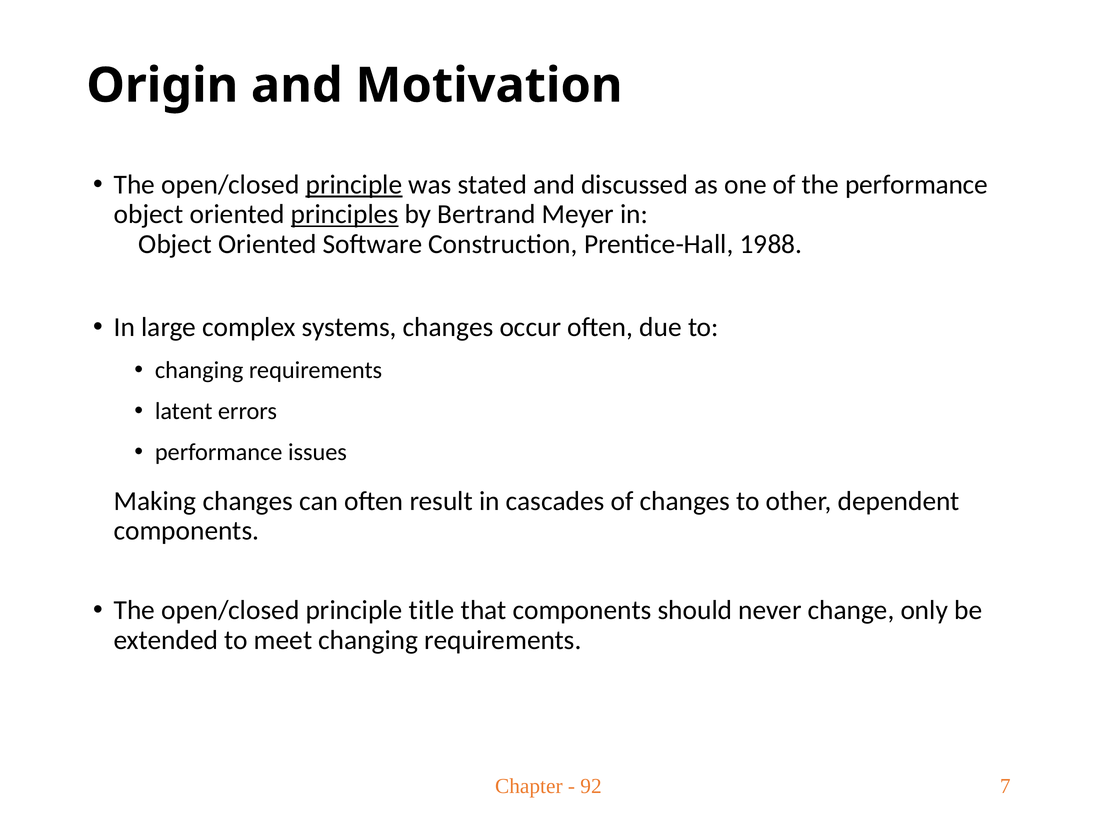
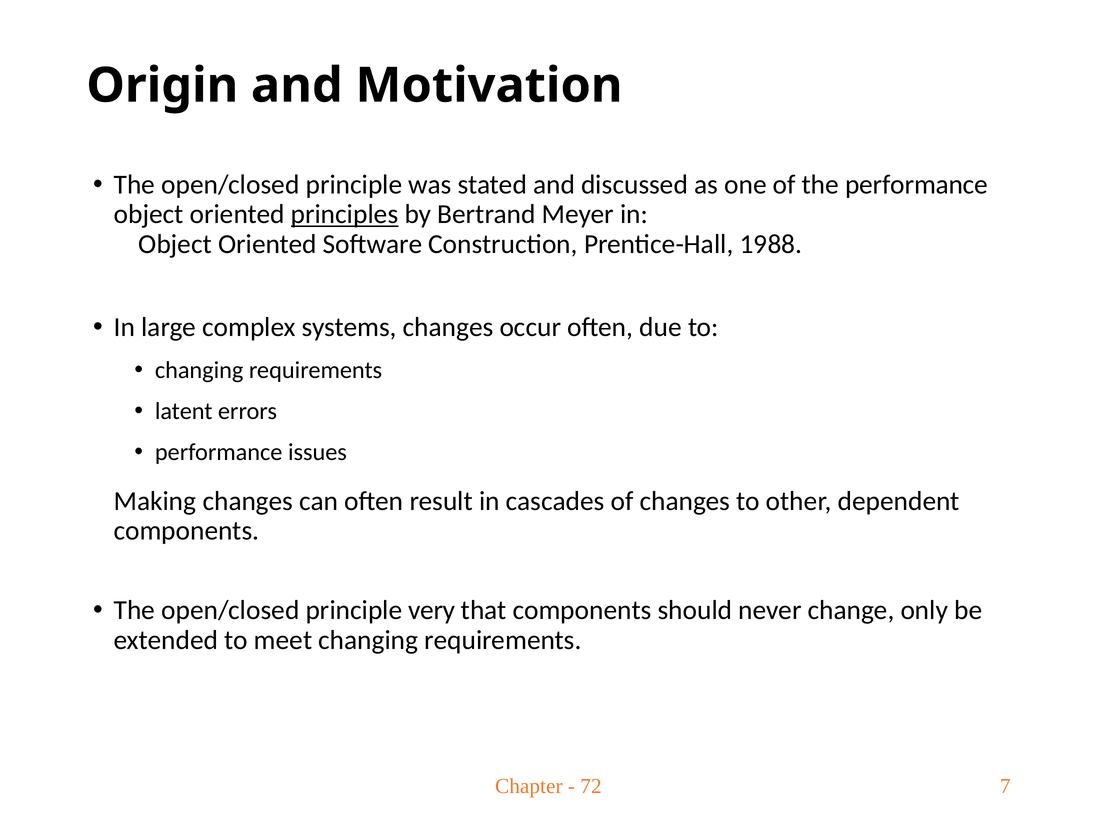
principle underline: present -> none (354, 185)
title: title -> very (432, 610)
92: 92 -> 72 (591, 786)
